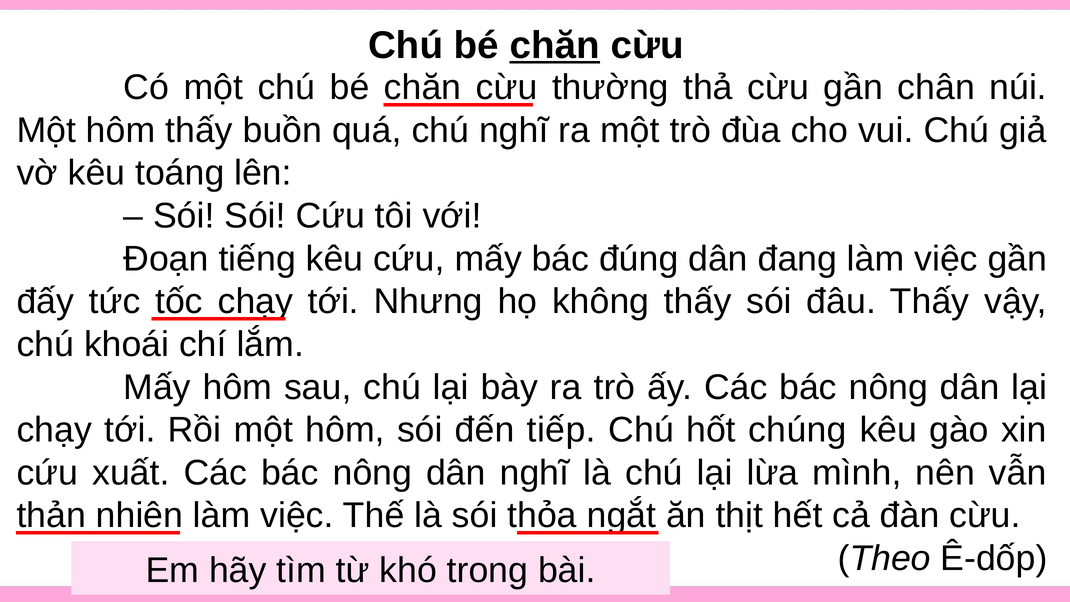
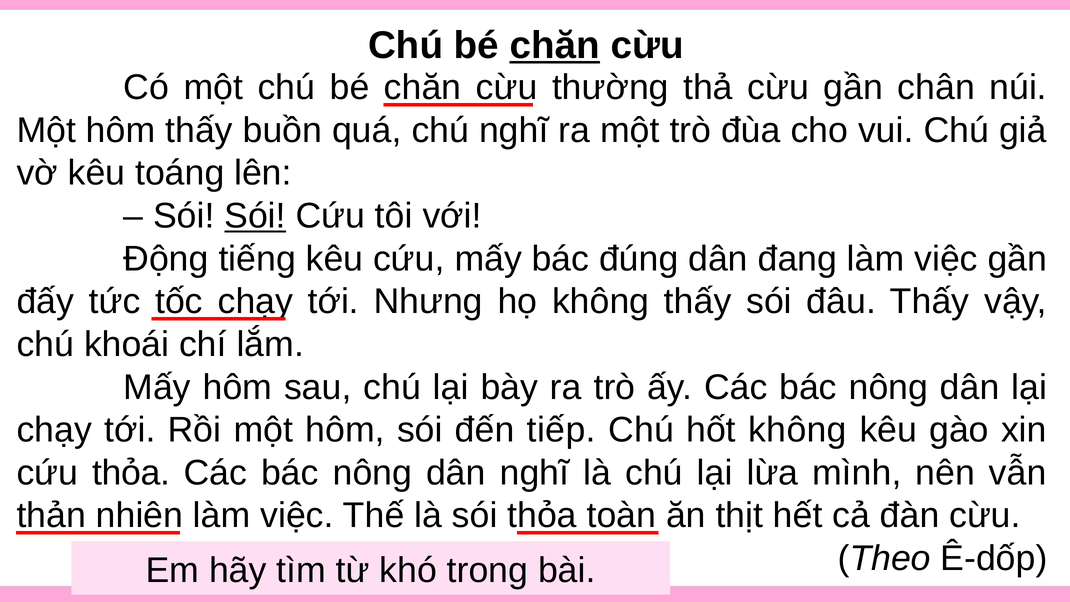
Sói underline: none -> present (255, 216)
Đoạn: Đoạn -> Động (166, 259)
hốt chúng: chúng -> không (797, 430)
cứu xuất: xuất -> thỏa (131, 473)
ngắt: ngắt -> toàn (621, 516)
